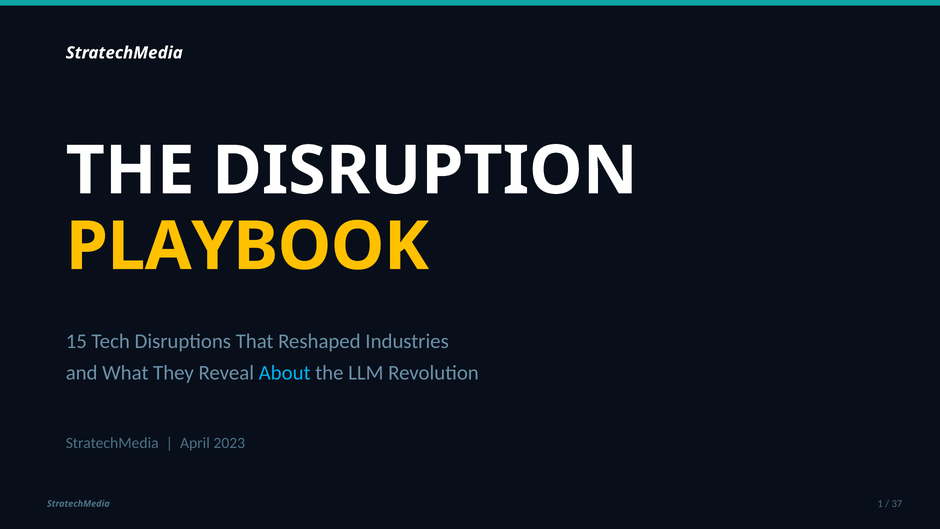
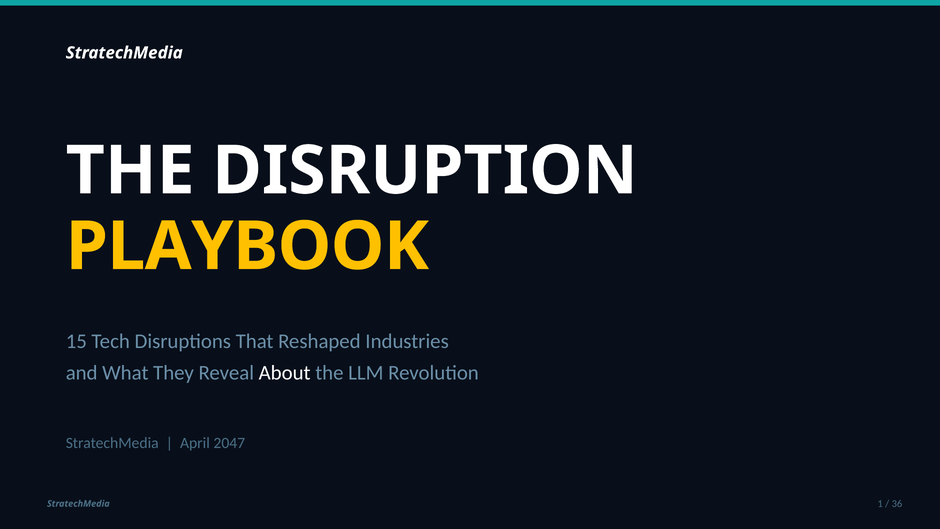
About colour: light blue -> white (285, 373)
2023: 2023 -> 2047 (229, 443)
37: 37 -> 36 (897, 504)
